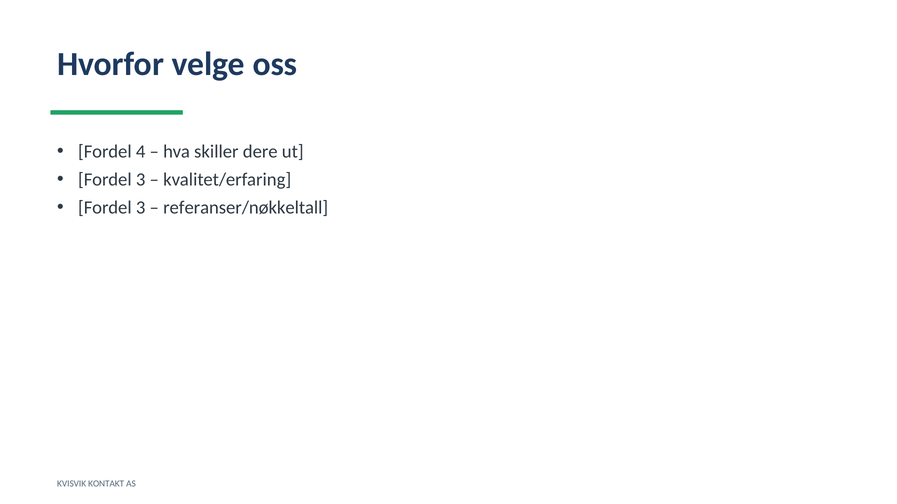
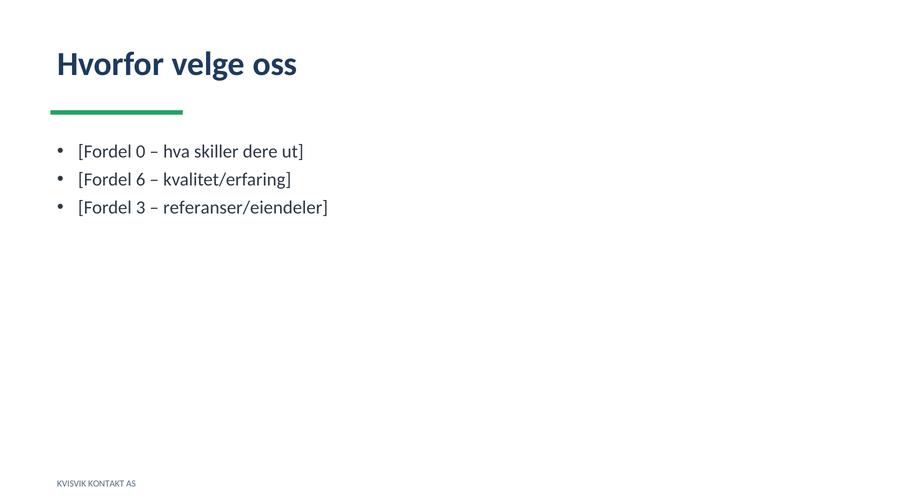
4: 4 -> 0 (141, 152)
3: 3 -> 6 (141, 180)
referanser/nøkkeltall: referanser/nøkkeltall -> referanser/eiendeler (246, 208)
